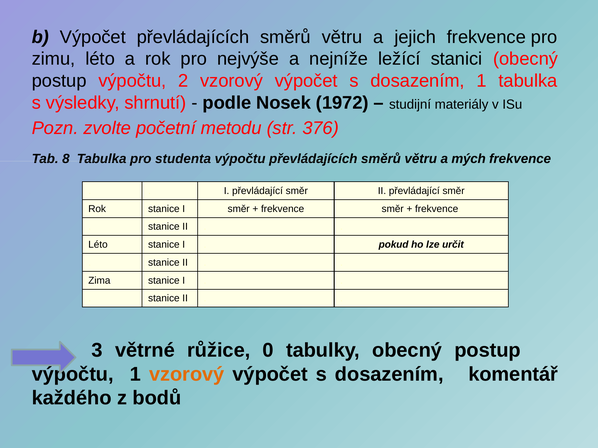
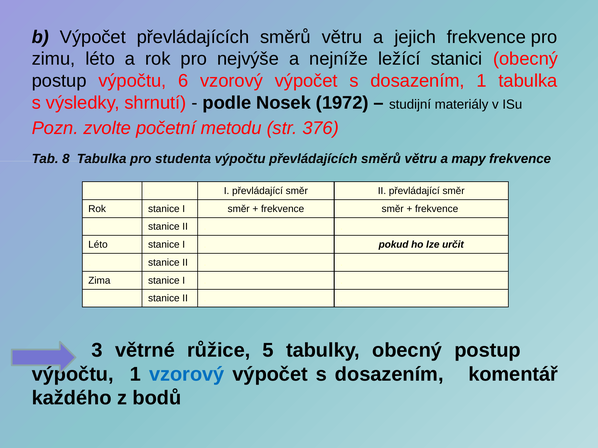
2: 2 -> 6 (183, 81)
mých: mých -> mapy (469, 159)
0: 0 -> 5 (268, 351)
vzorový colour: orange -> blue (187, 375)
